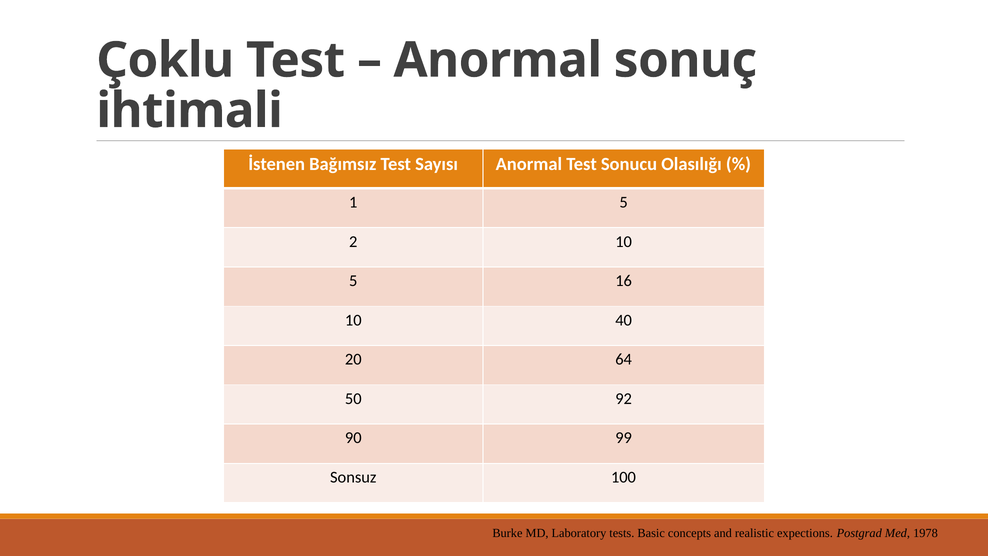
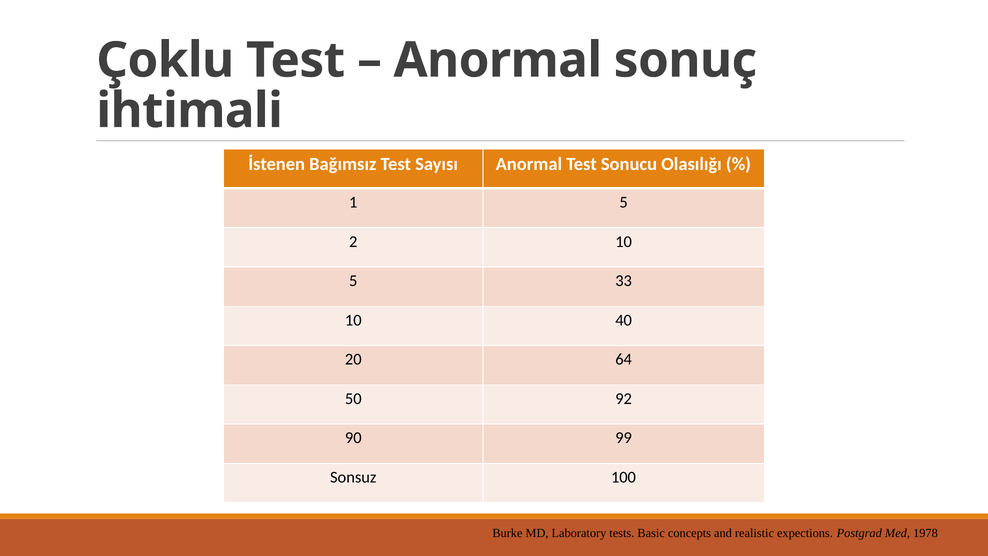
16: 16 -> 33 (624, 281)
